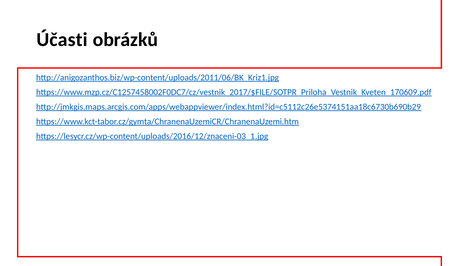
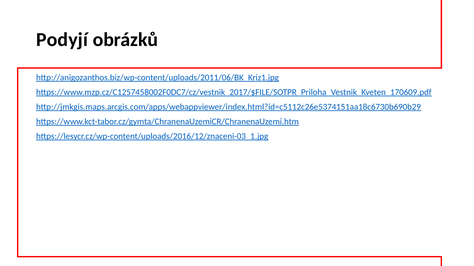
Účasti: Účasti -> Podyjí (62, 40)
